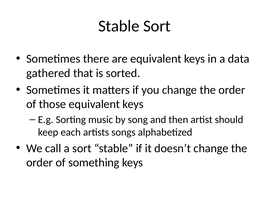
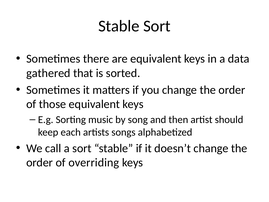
something: something -> overriding (94, 162)
